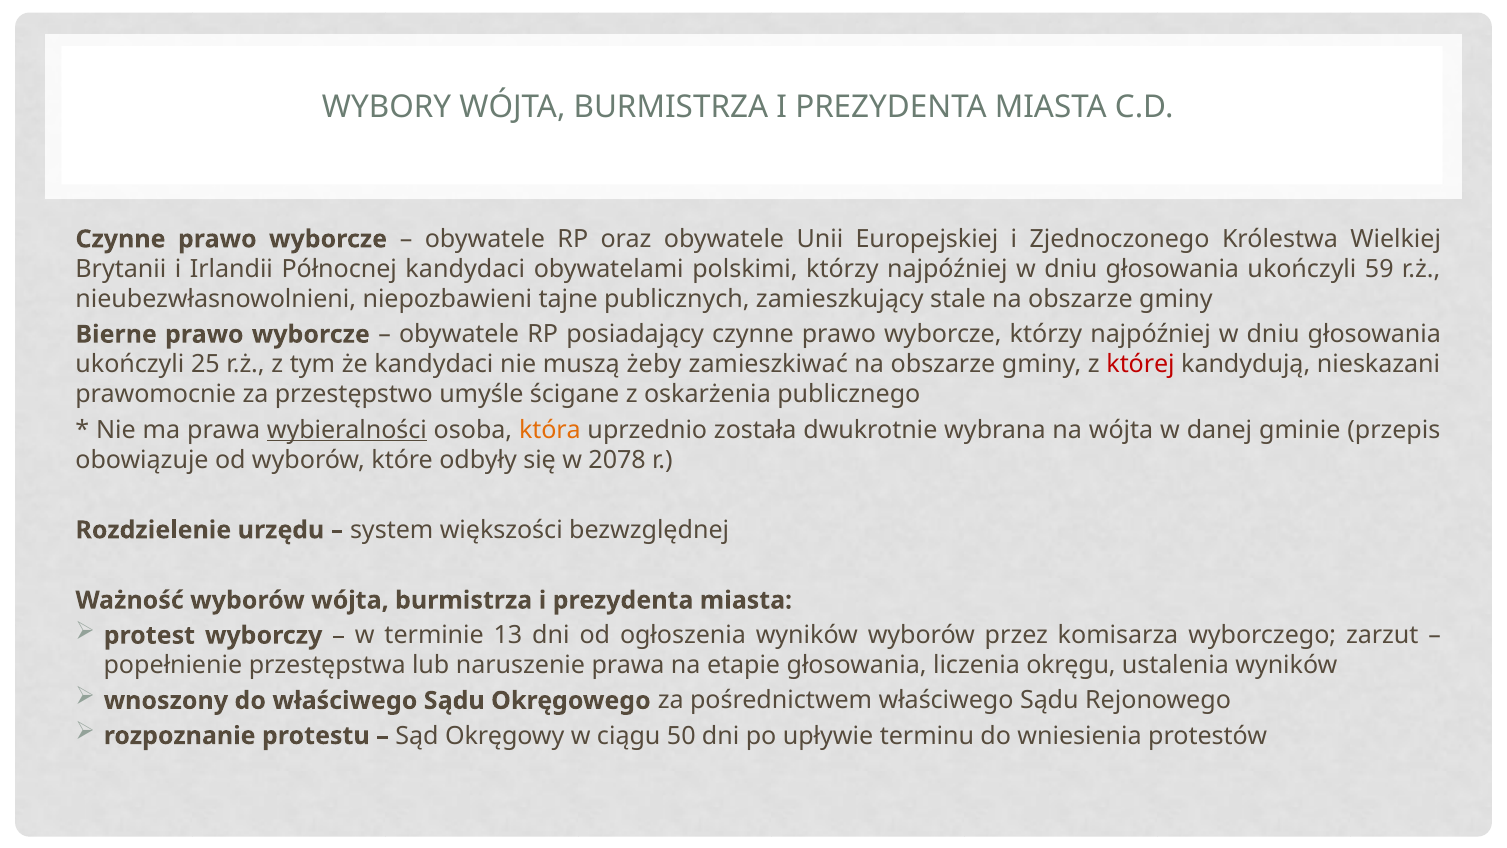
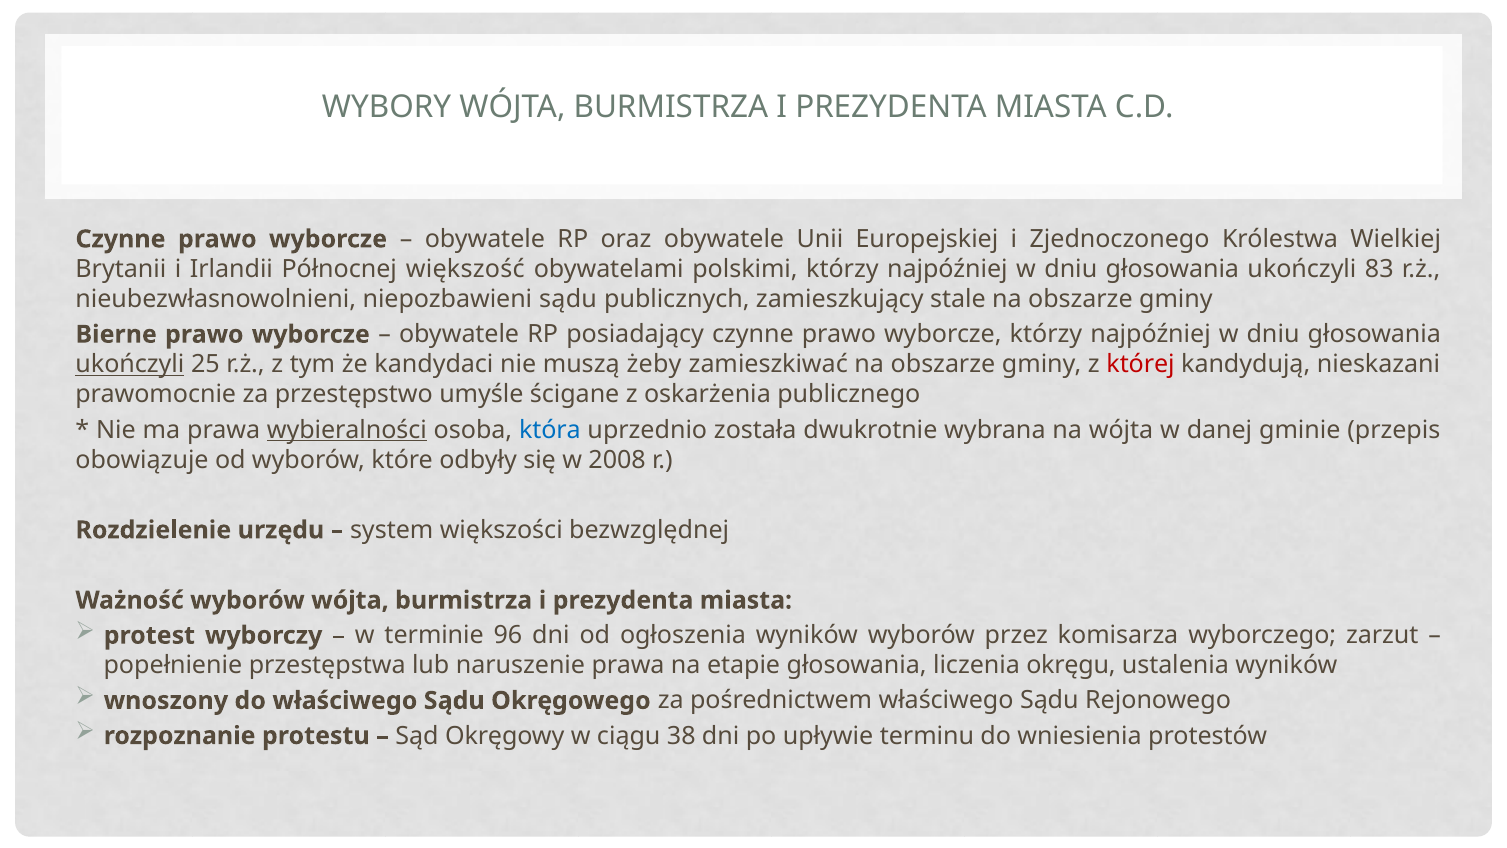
Północnej kandydaci: kandydaci -> większość (465, 269)
59: 59 -> 83 (1379, 269)
niepozbawieni tajne: tajne -> sądu (568, 299)
ukończyli underline: none -> present (130, 364)
która colour: orange -> blue (550, 430)
2078: 2078 -> 2008 (617, 460)
13: 13 -> 96 (508, 635)
50: 50 -> 38 (681, 735)
